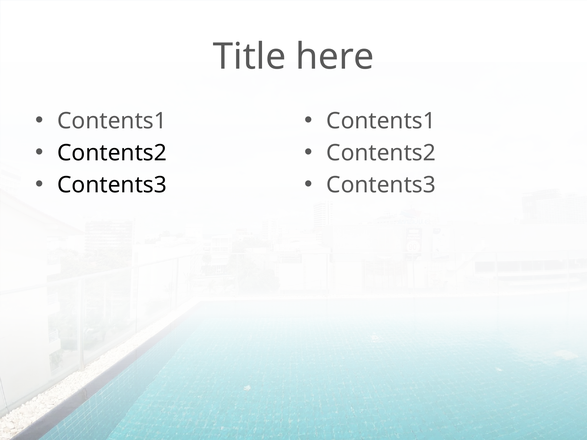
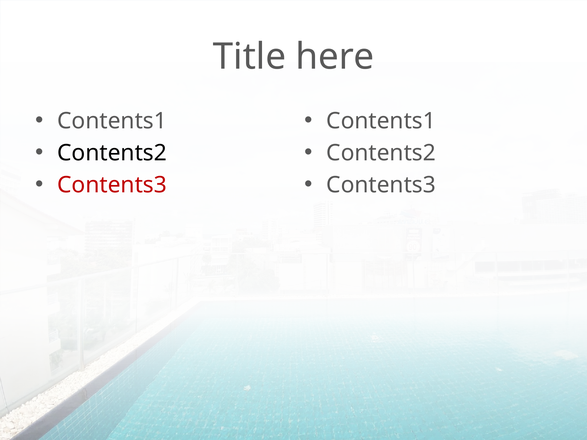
Contents3 colour: black -> red (112, 185)
